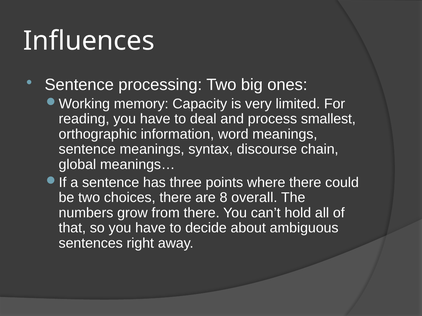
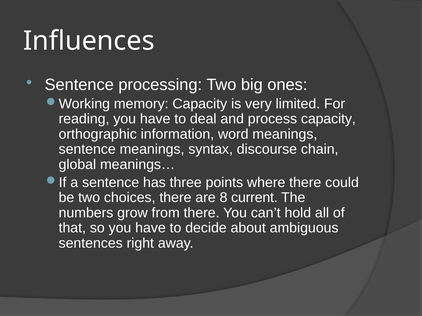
process smallest: smallest -> capacity (328, 119)
overall: overall -> current (254, 198)
